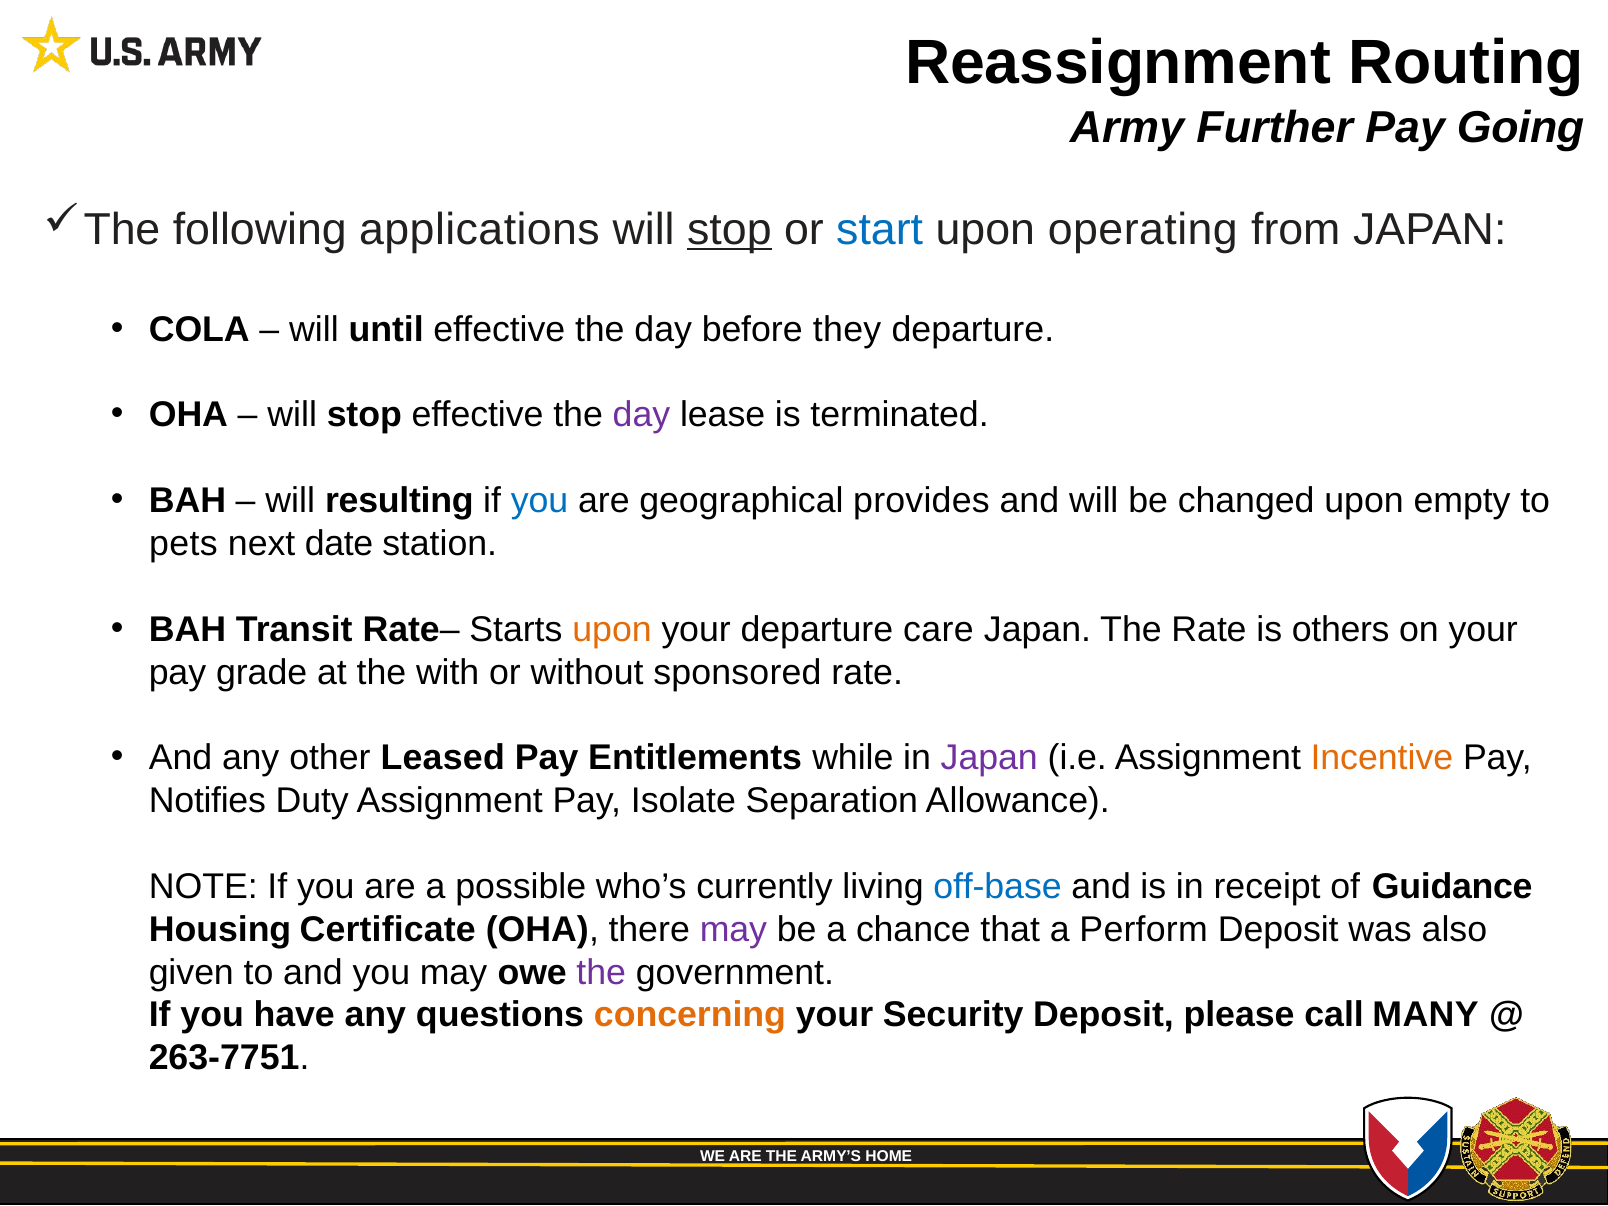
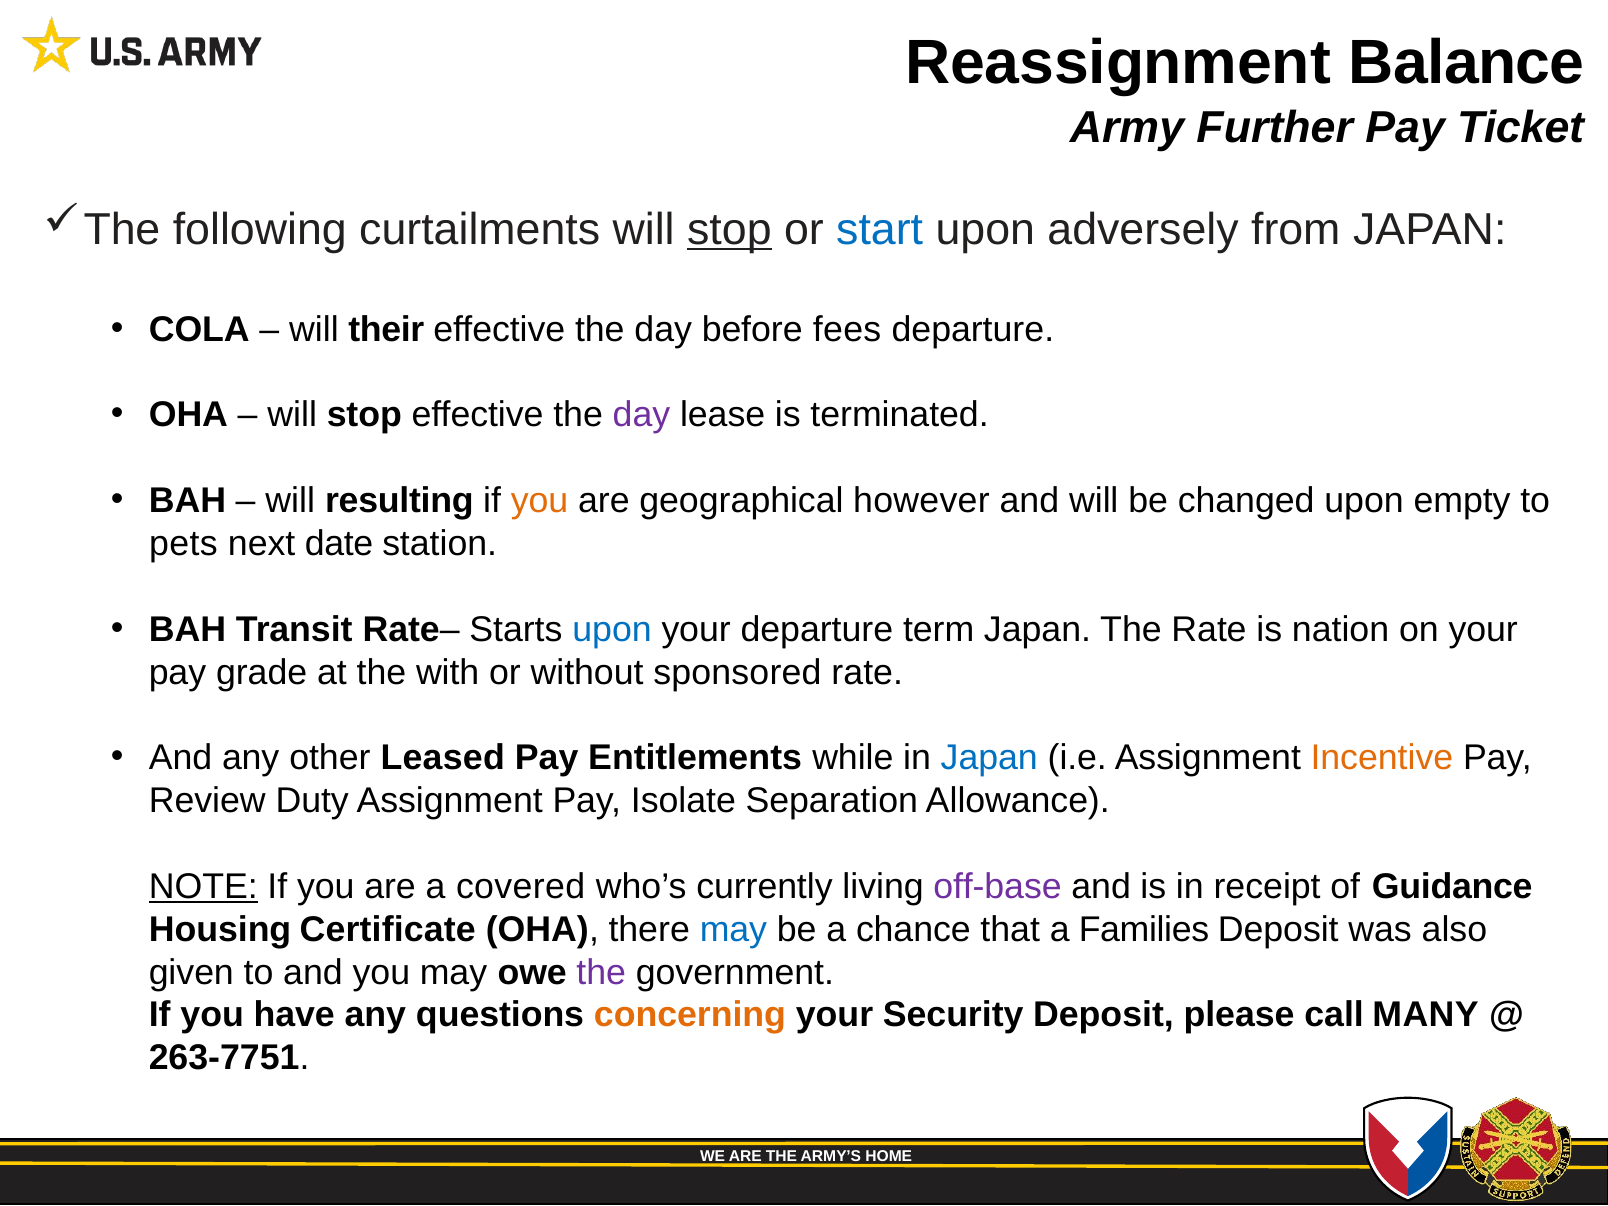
Routing: Routing -> Balance (1467, 62)
Going: Going -> Ticket (1521, 128)
applications: applications -> curtailments (480, 230)
operating: operating -> adversely (1143, 230)
until: until -> their (386, 329)
they: they -> fees (847, 329)
you colour: blue -> orange (540, 501)
provides: provides -> however (921, 501)
upon colour: orange -> blue (612, 629)
care: care -> term (939, 629)
others: others -> nation (1341, 629)
Japan colour: purple -> blue (989, 758)
Notifies: Notifies -> Review (207, 801)
NOTE underline: none -> present (203, 887)
possible: possible -> covered (521, 887)
off-base colour: blue -> purple (997, 887)
may colour: purple -> blue (733, 929)
Perform: Perform -> Families (1144, 929)
